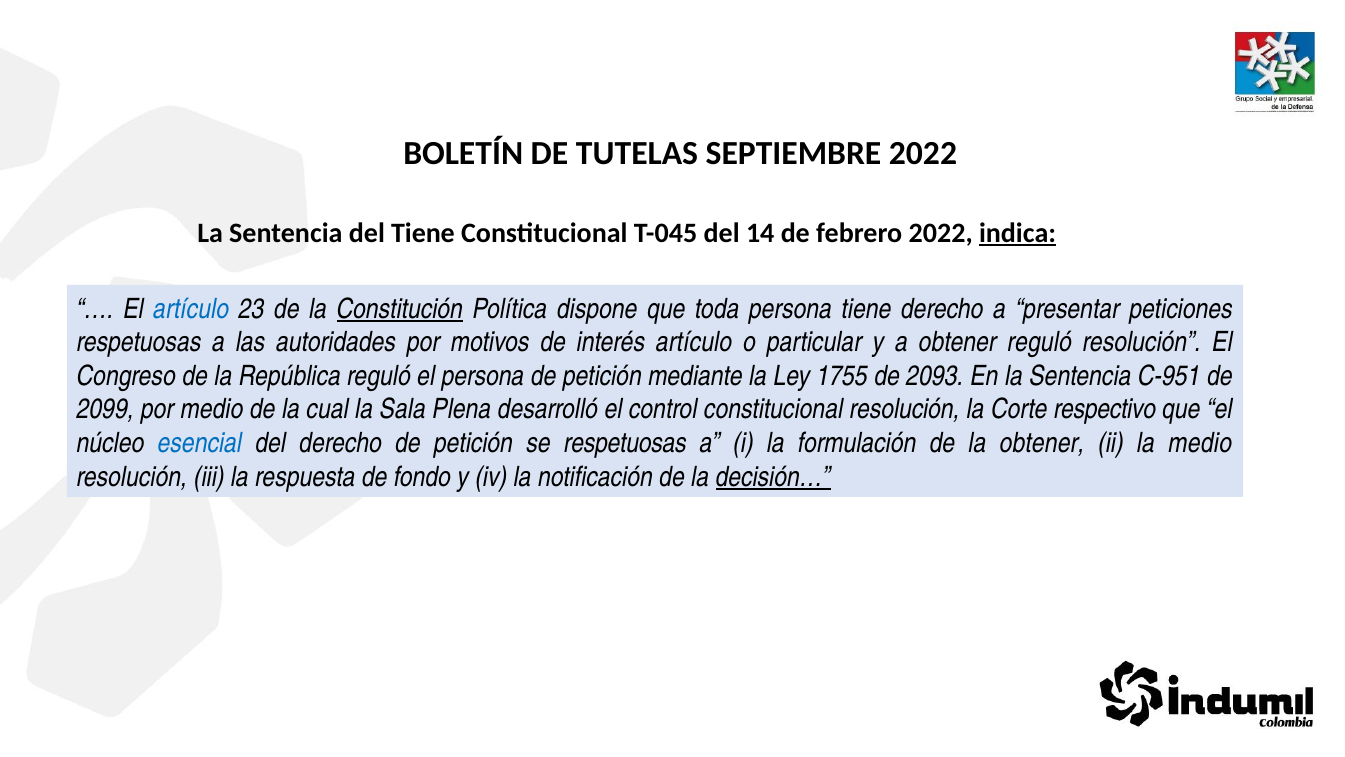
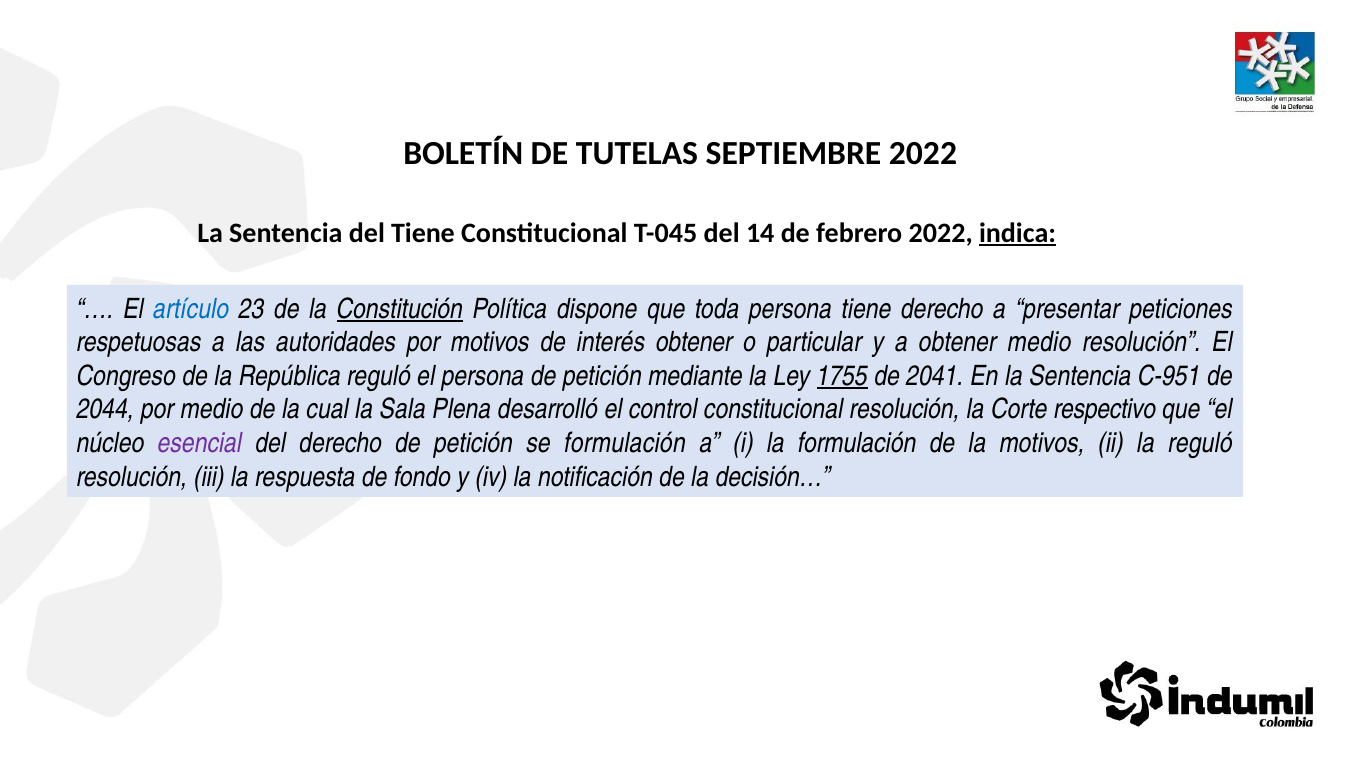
interés artículo: artículo -> obtener (694, 342)
obtener reguló: reguló -> medio (1040, 342)
1755 underline: none -> present (842, 376)
2093: 2093 -> 2041 (935, 376)
2099: 2099 -> 2044 (105, 409)
esencial colour: blue -> purple (200, 443)
se respetuosas: respetuosas -> formulación (625, 443)
la obtener: obtener -> motivos (1042, 443)
la medio: medio -> reguló (1200, 443)
decisión… underline: present -> none (773, 477)
